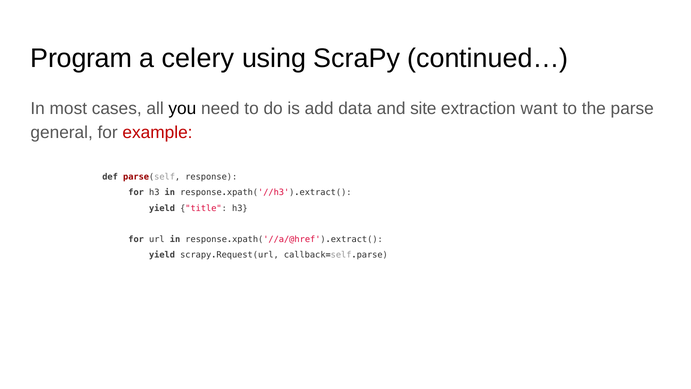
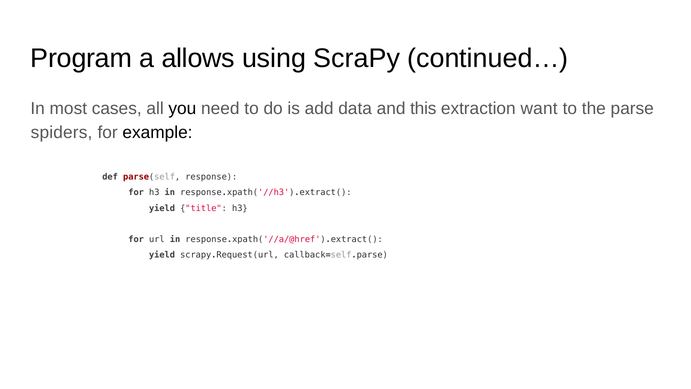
celery: celery -> allows (198, 59)
site: site -> this (423, 109)
general: general -> spiders (62, 132)
example colour: red -> black (158, 132)
